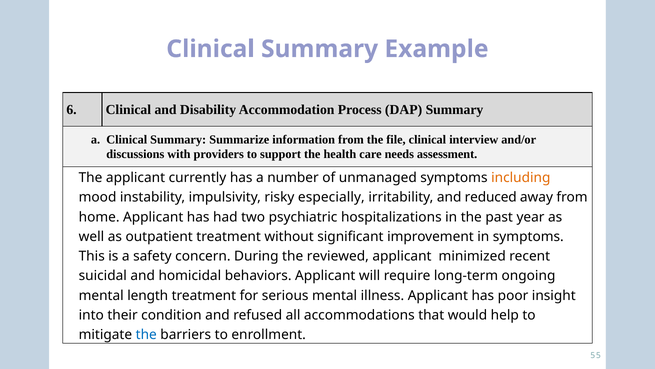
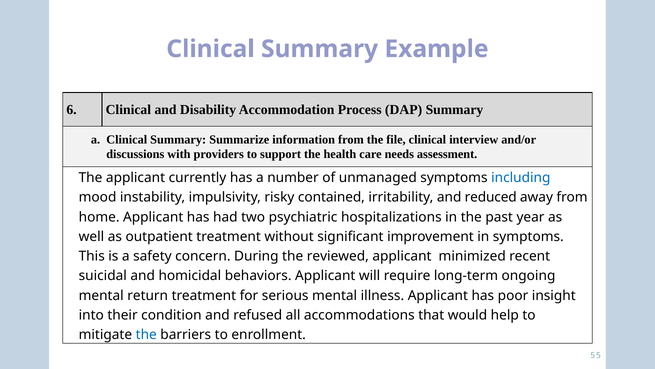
including colour: orange -> blue (521, 178)
especially: especially -> contained (331, 197)
length: length -> return (148, 295)
